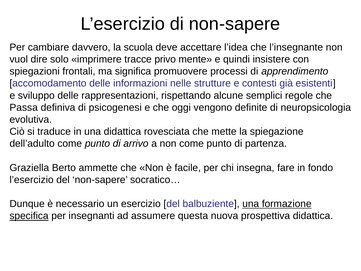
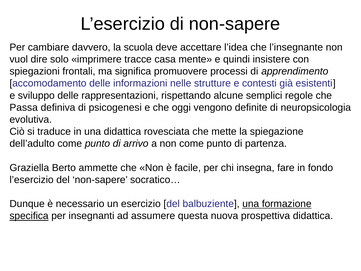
privo: privo -> casa (165, 59)
